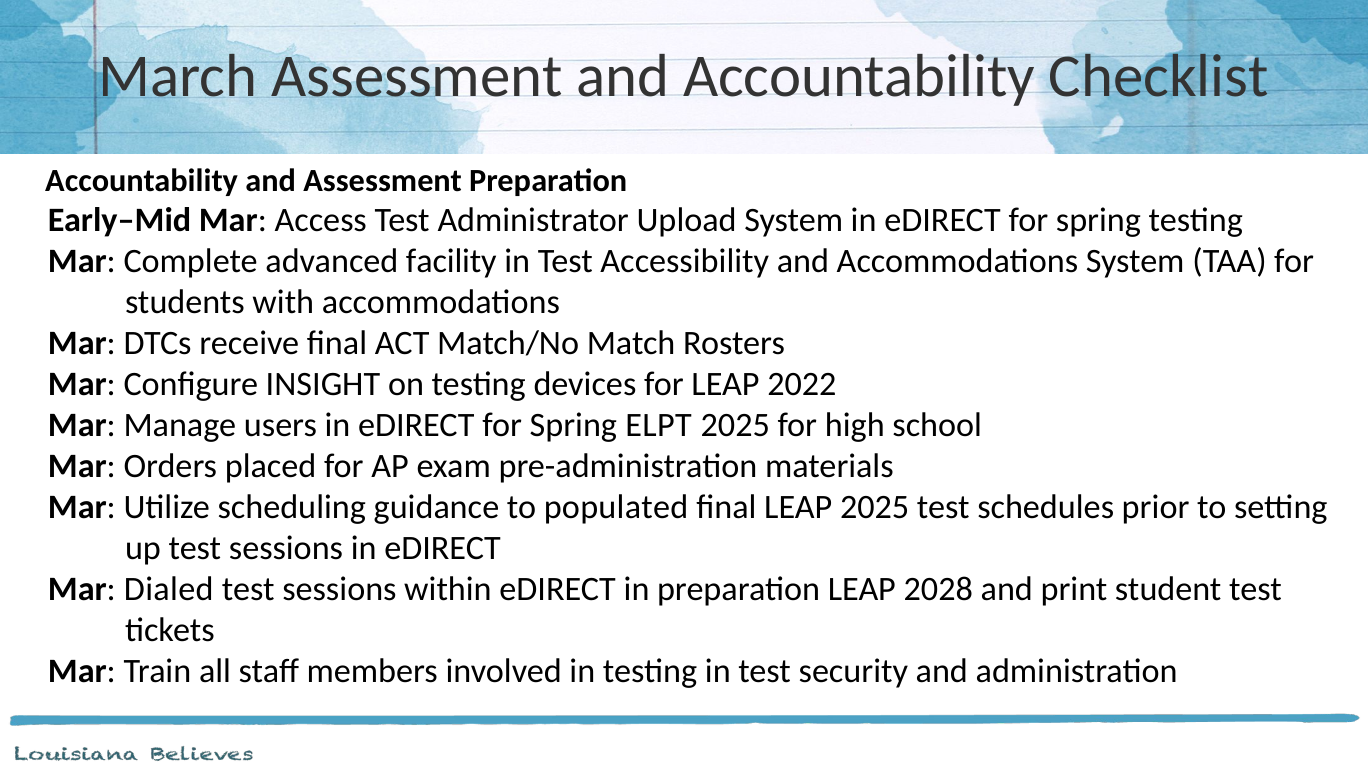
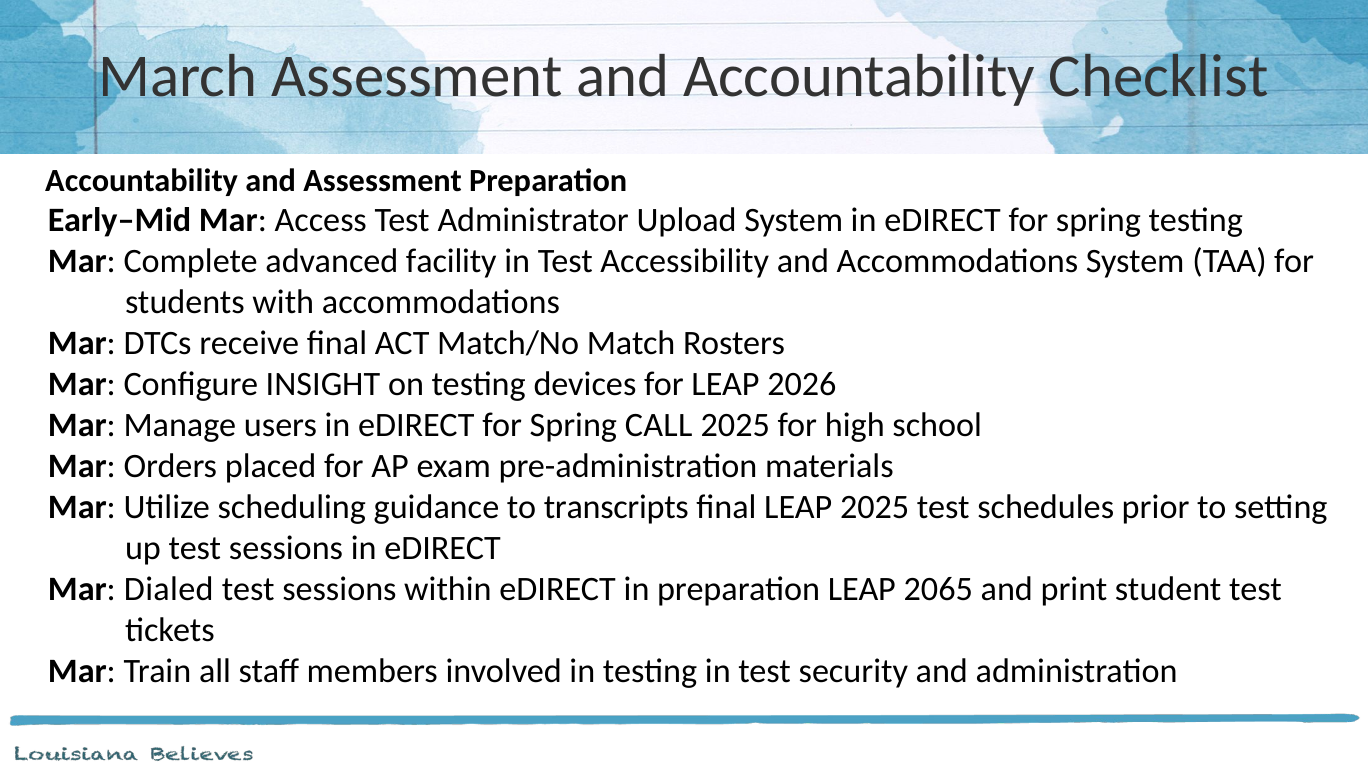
2022: 2022 -> 2026 (802, 385)
ELPT: ELPT -> CALL (659, 426)
populated: populated -> transcripts (616, 508)
2028: 2028 -> 2065 (938, 590)
